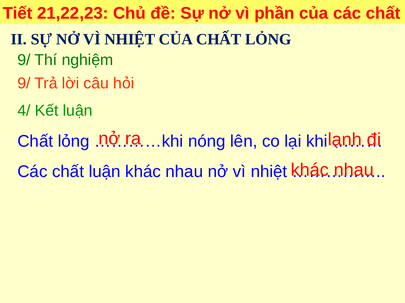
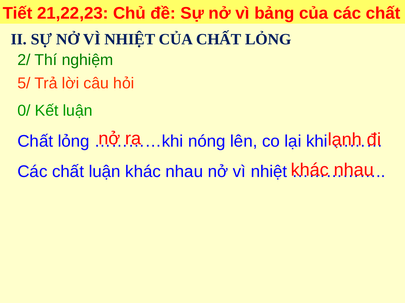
phần: phần -> bảng (274, 13)
9/: 9/ -> 2/ (24, 60)
9/: 9/ -> 5/ (24, 83)
4/: 4/ -> 0/ (24, 111)
